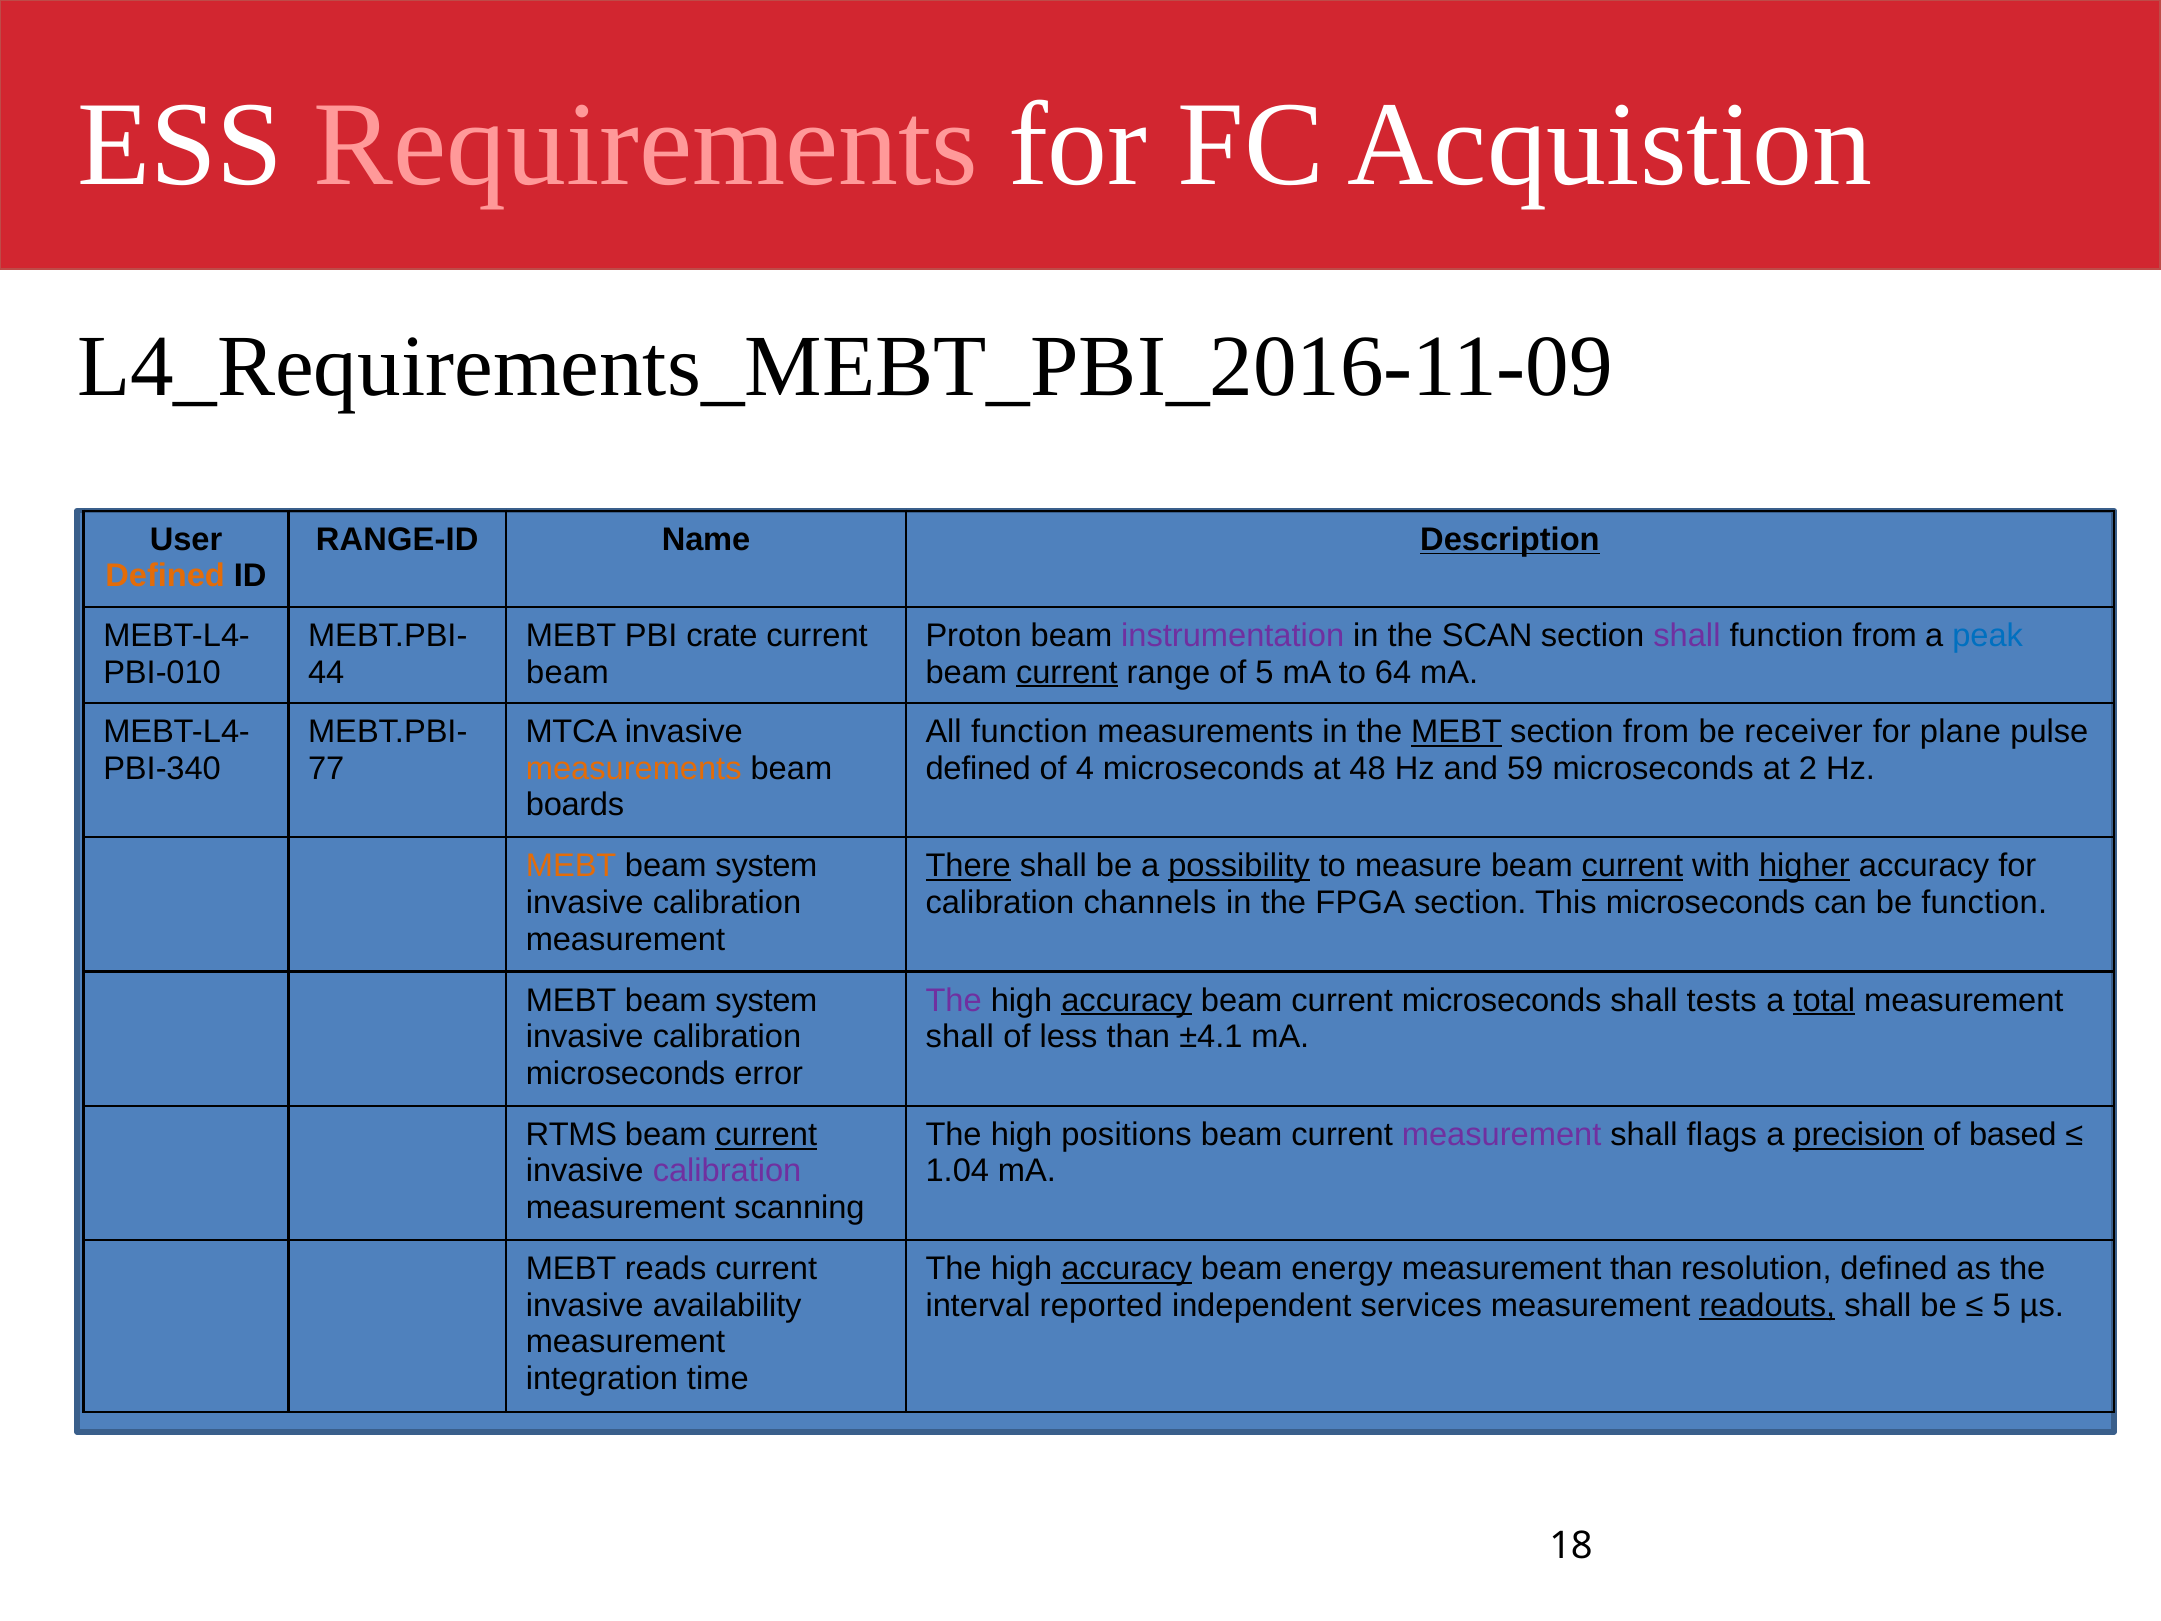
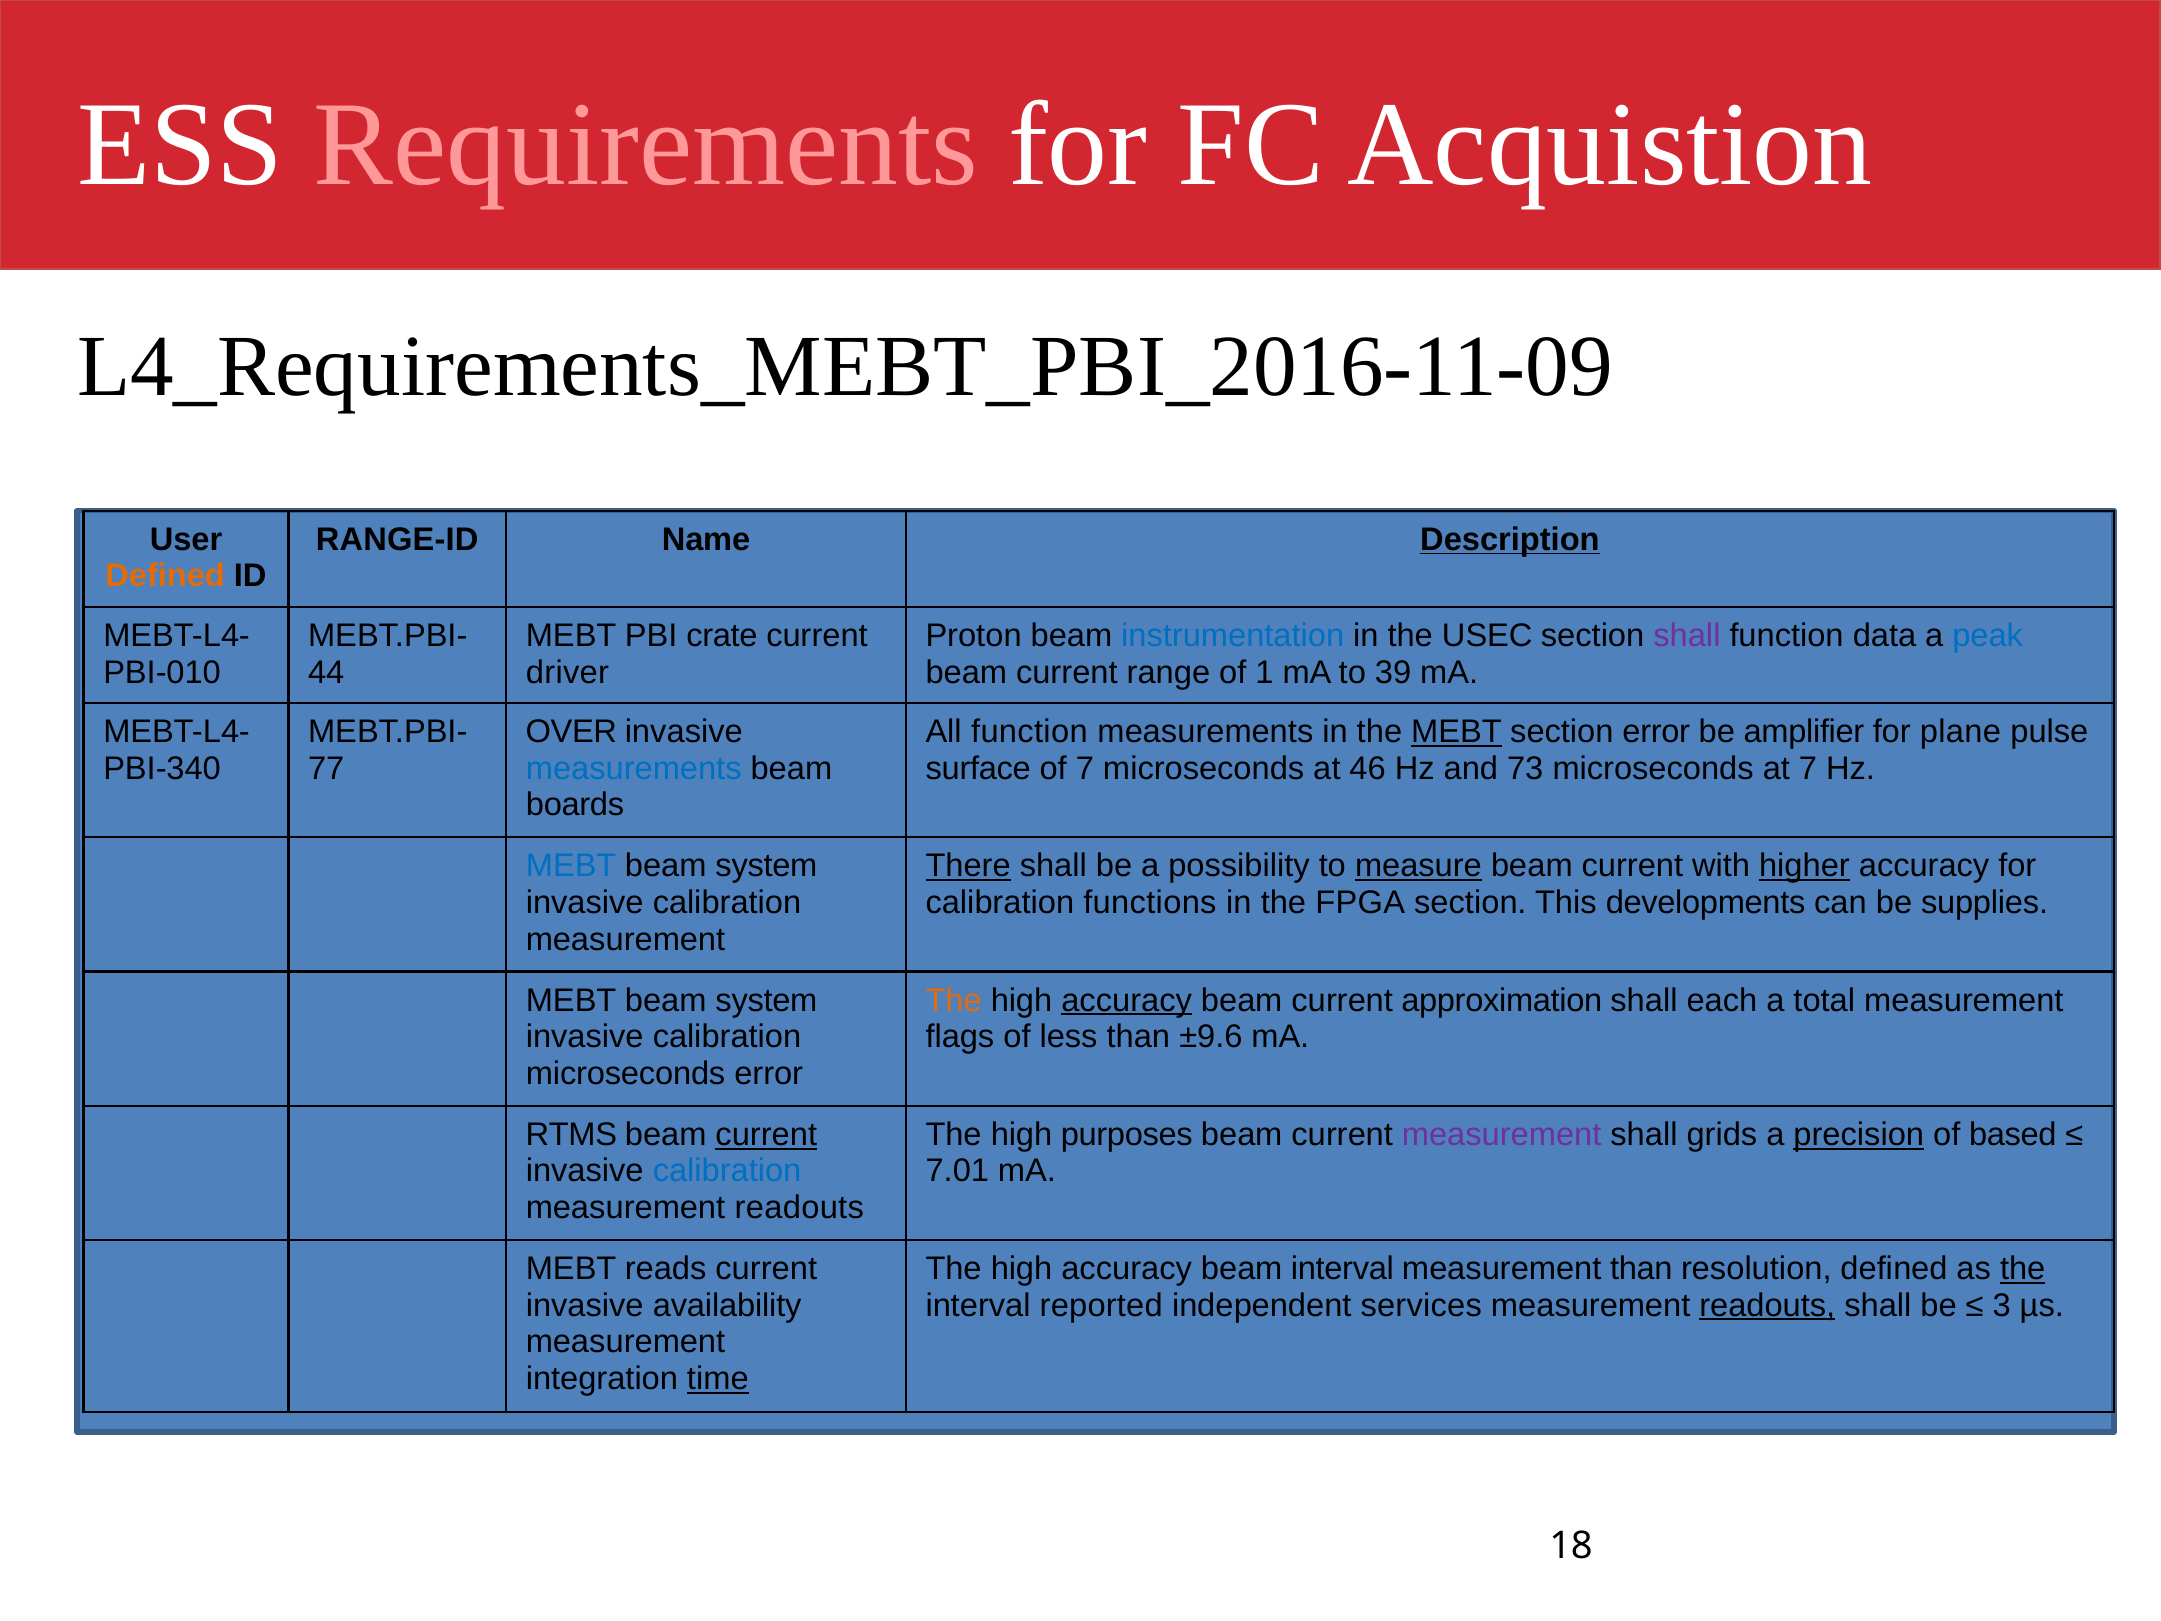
instrumentation colour: purple -> blue (1233, 635)
SCAN: SCAN -> USEC (1487, 635)
function from: from -> data (1884, 635)
beam: beam -> driver (567, 672)
current underline: present -> none (1067, 672)
of 5: 5 -> 1 (1264, 672)
64: 64 -> 39 (1393, 672)
MTCA: MTCA -> OVER (571, 732)
section from: from -> error (1656, 732)
receiver: receiver -> amplifier (1804, 732)
measurements colour: orange -> blue (634, 768)
defined: defined -> surface (978, 768)
of 4: 4 -> 7 (1085, 768)
48: 48 -> 46 (1368, 768)
59: 59 -> 73 (1525, 768)
at 2: 2 -> 7 (1808, 768)
MEBT colour: orange -> blue (571, 866)
possibility underline: present -> none (1239, 866)
measure underline: none -> present (1418, 866)
current underline: present -> none (1632, 866)
channels: channels -> functions (1150, 902)
This microseconds: microseconds -> developments (1706, 902)
be function: function -> supplies (1985, 902)
The colour: purple -> orange (954, 1000)
current microseconds: microseconds -> approximation (1502, 1000)
tests: tests -> each (1722, 1000)
total underline: present -> none (1824, 1000)
shall: shall -> flags (960, 1037)
±4.1: ±4.1 -> ±9.6 (1211, 1037)
positions: positions -> purposes (1127, 1134)
flags: flags -> grids (1722, 1134)
calibration colour: purple -> blue (727, 1171)
1.04: 1.04 -> 7.01 (957, 1171)
scanning: scanning -> readouts (799, 1207)
accuracy underline: present -> none (1127, 1268)
beam energy: energy -> interval (1342, 1268)
the underline: none -> present (2023, 1268)
5: 5 -> 3 (2002, 1305)
time underline: none -> present (718, 1378)
